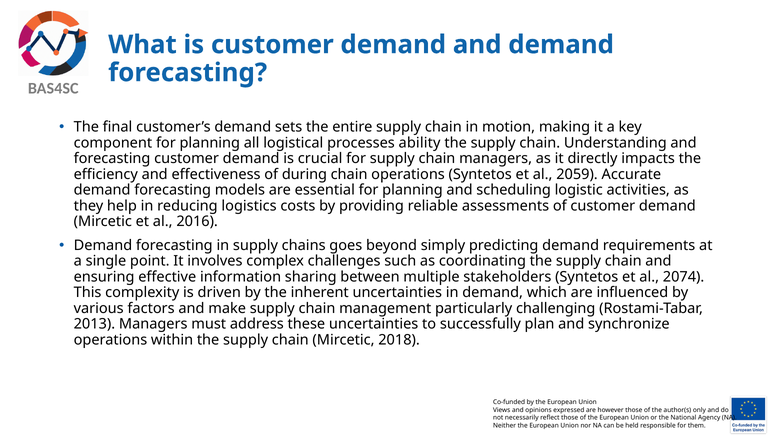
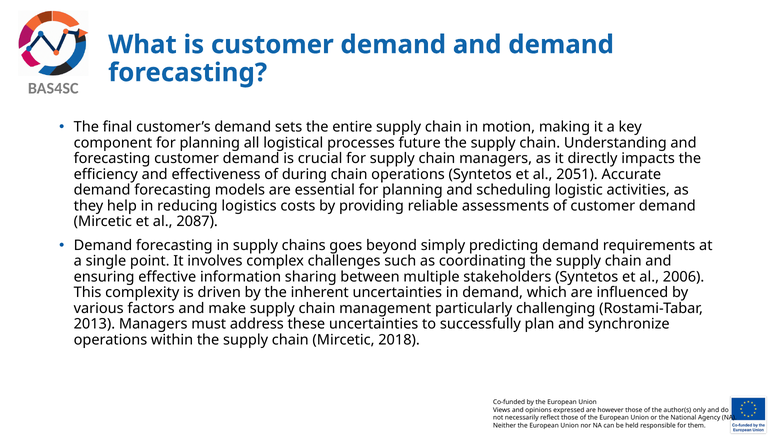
ability: ability -> future (420, 143)
2059: 2059 -> 2051 (577, 174)
2016: 2016 -> 2087 (197, 221)
2074: 2074 -> 2006 (684, 276)
